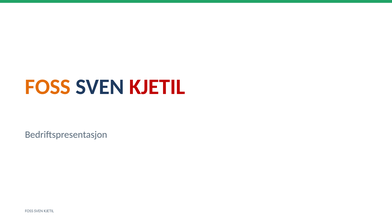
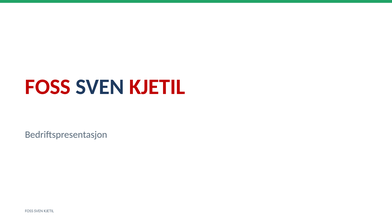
FOSS colour: orange -> red (48, 87)
